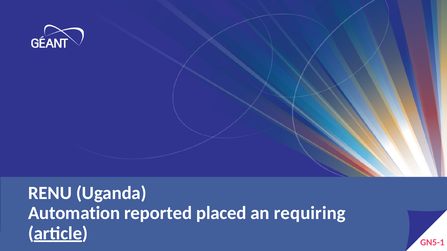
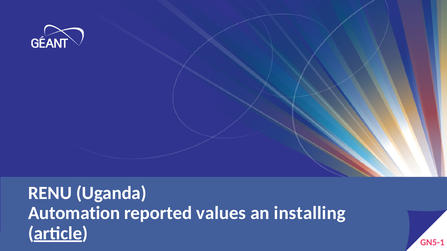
placed: placed -> values (221, 213)
requiring: requiring -> installing (310, 213)
